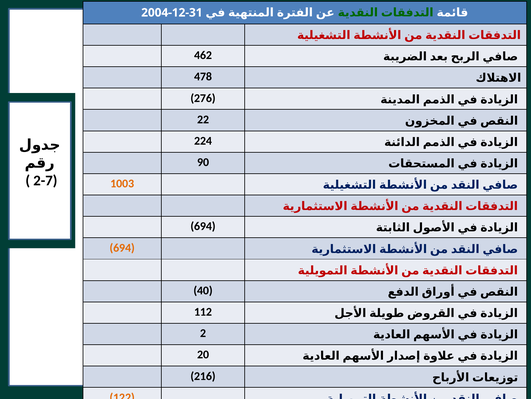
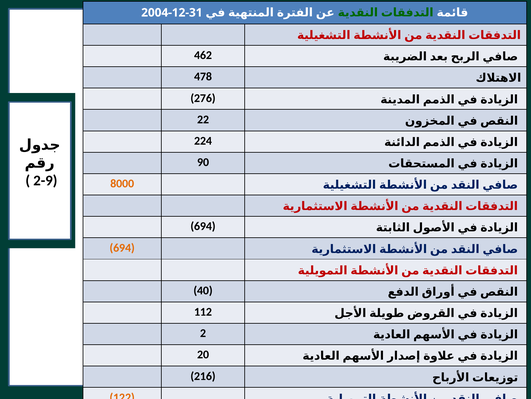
2-7: 2-7 -> 2-9 (45, 180)
1003: 1003 -> 8000 (122, 183)
